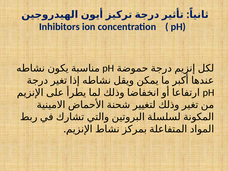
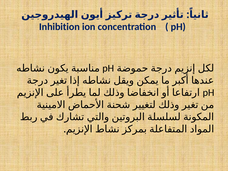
Inhibitors: Inhibitors -> Inhibition (59, 27)
